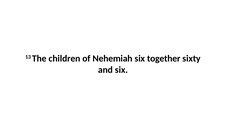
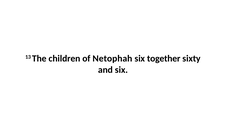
Nehemiah: Nehemiah -> Netophah (112, 59)
